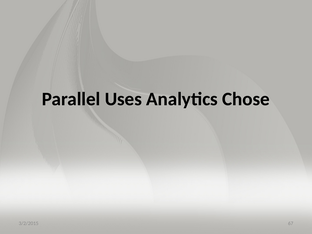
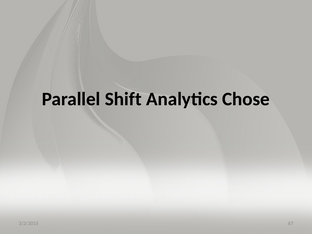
Uses: Uses -> Shift (123, 99)
